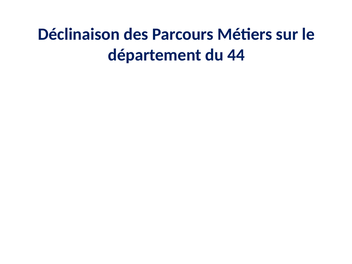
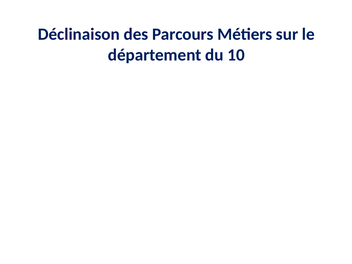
44: 44 -> 10 (236, 55)
